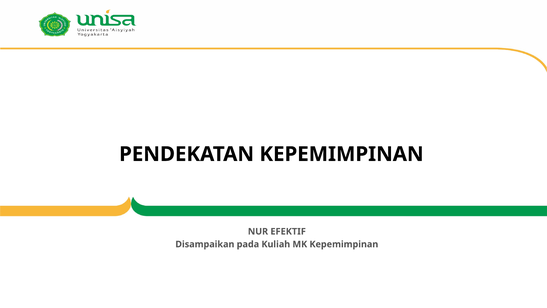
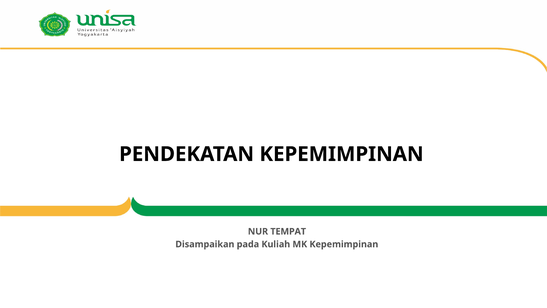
EFEKTIF: EFEKTIF -> TEMPAT (288, 231)
